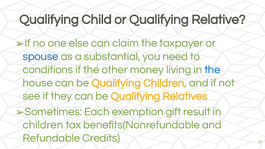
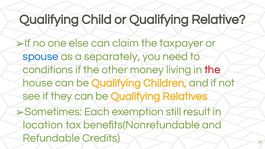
substantial: substantial -> separately (112, 56)
the colour: blue -> red (212, 70)
gift: gift -> still (173, 112)
children: children -> location (43, 125)
